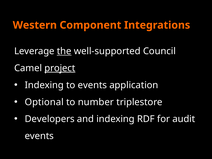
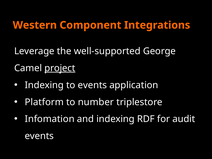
the underline: present -> none (64, 51)
Council: Council -> George (159, 51)
Optional: Optional -> Platform (44, 102)
Developers: Developers -> Infomation (50, 119)
